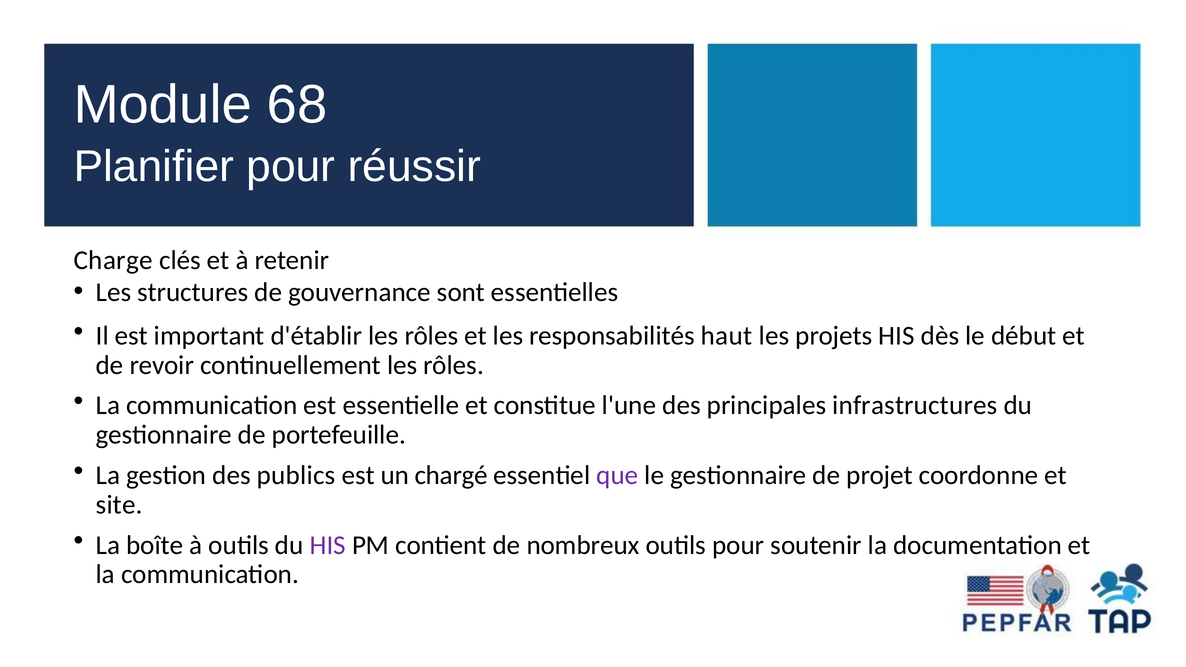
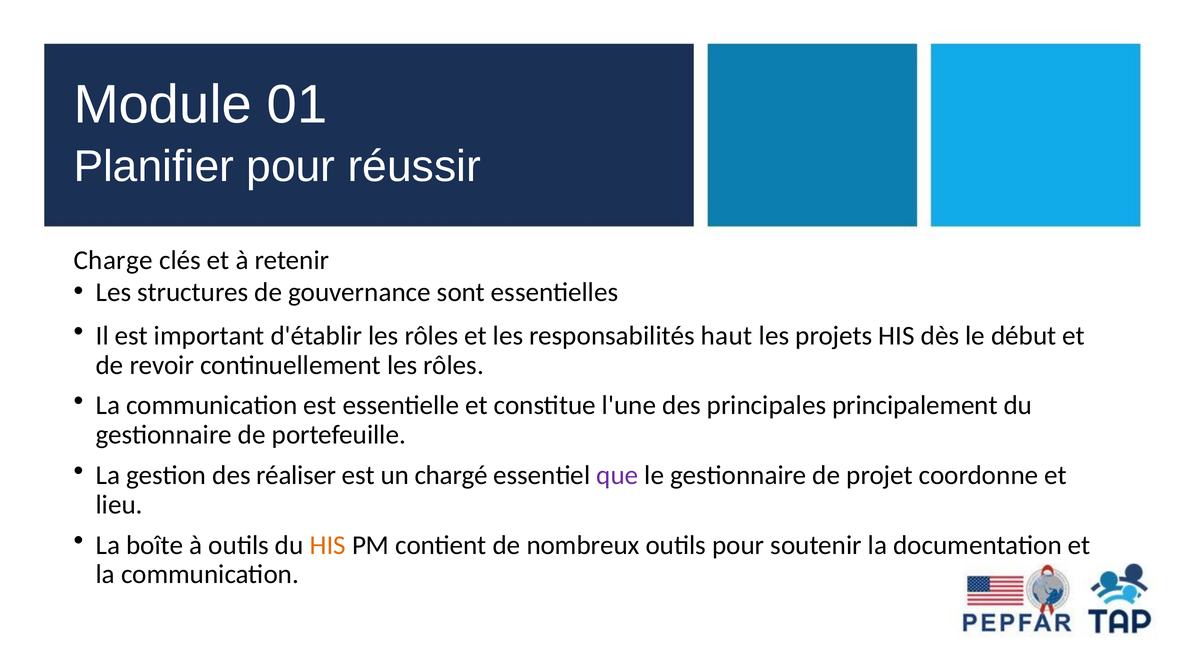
68: 68 -> 01 (297, 105)
infrastructures: infrastructures -> principalement (915, 406)
publics: publics -> réaliser (296, 475)
site: site -> lieu (119, 505)
HIS colour: purple -> orange (328, 545)
